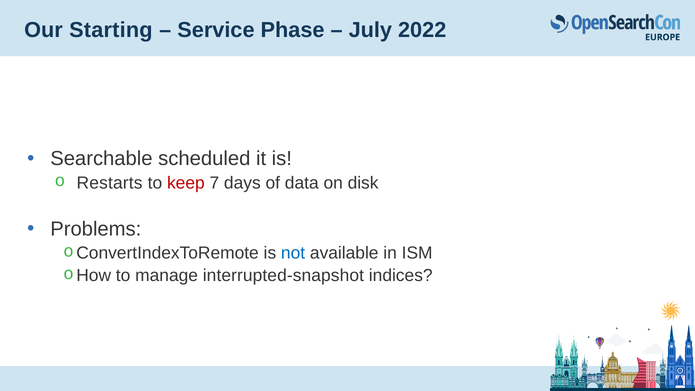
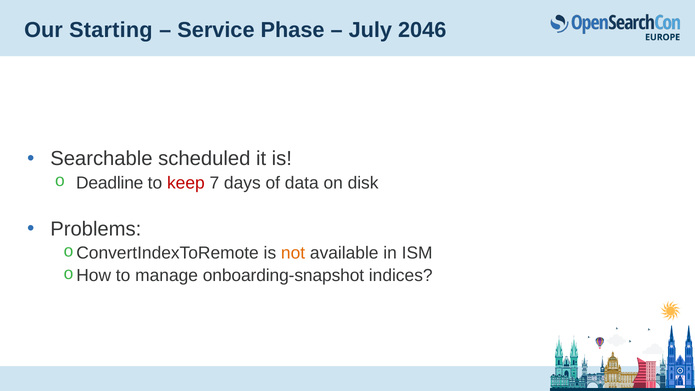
2022: 2022 -> 2046 (422, 30)
Restarts: Restarts -> Deadline (110, 183)
not colour: blue -> orange (293, 253)
interrupted-snapshot: interrupted-snapshot -> onboarding-snapshot (283, 275)
